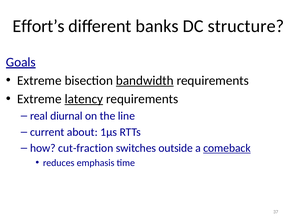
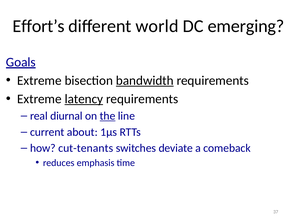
banks: banks -> world (157, 26)
structure: structure -> emerging (246, 26)
the underline: none -> present (108, 116)
cut-fraction: cut-fraction -> cut-tenants (86, 148)
outside: outside -> deviate (176, 148)
comeback underline: present -> none (227, 148)
